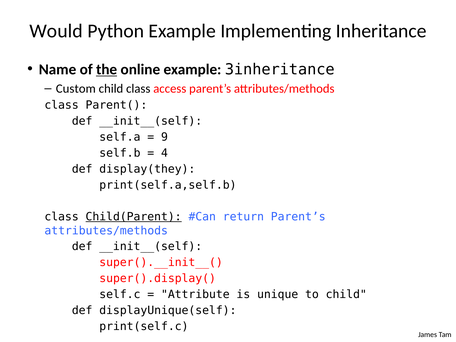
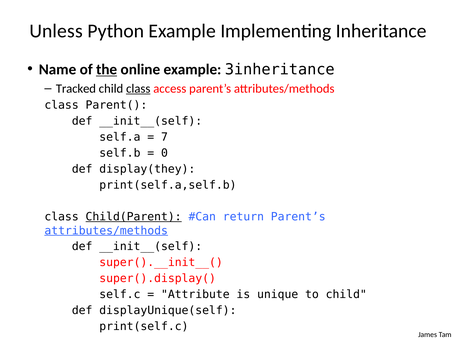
Would: Would -> Unless (56, 31)
Custom: Custom -> Tracked (76, 89)
class underline: none -> present (138, 89)
9: 9 -> 7 (164, 137)
4: 4 -> 0 (164, 153)
attributes/methods underline: none -> present (106, 231)
